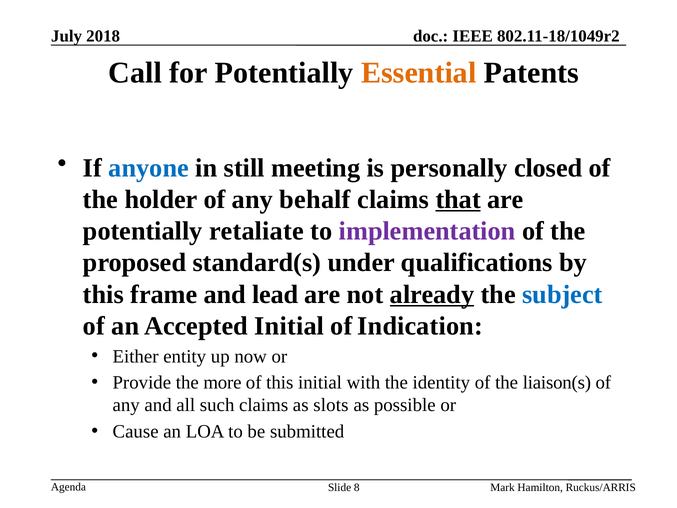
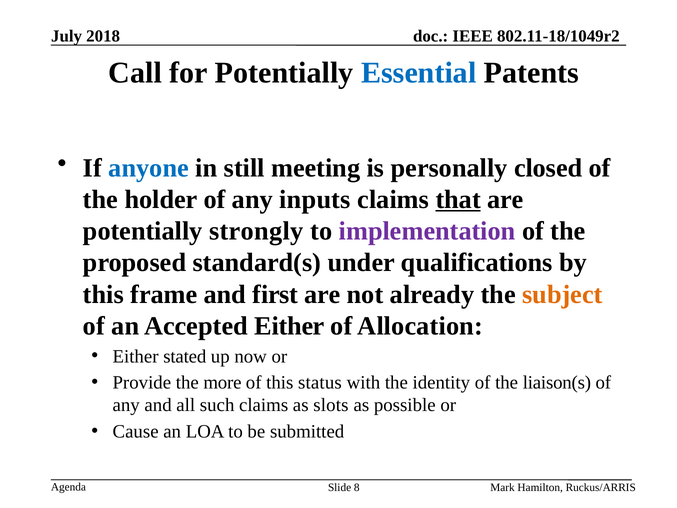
Essential colour: orange -> blue (419, 73)
behalf: behalf -> inputs (315, 199)
retaliate: retaliate -> strongly (256, 231)
lead: lead -> first (275, 294)
already underline: present -> none (432, 294)
subject colour: blue -> orange (562, 294)
Accepted Initial: Initial -> Either (289, 326)
Indication: Indication -> Allocation (420, 326)
entity: entity -> stated (185, 356)
this initial: initial -> status (320, 382)
